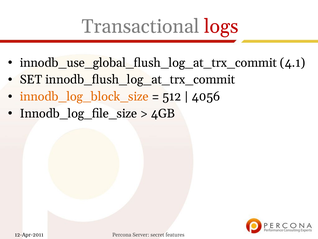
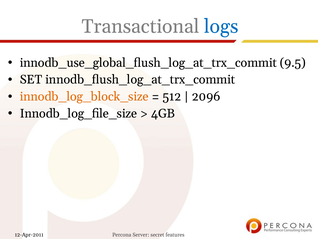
logs colour: red -> blue (221, 26)
4.1: 4.1 -> 9.5 (293, 63)
4056: 4056 -> 2096 (206, 96)
